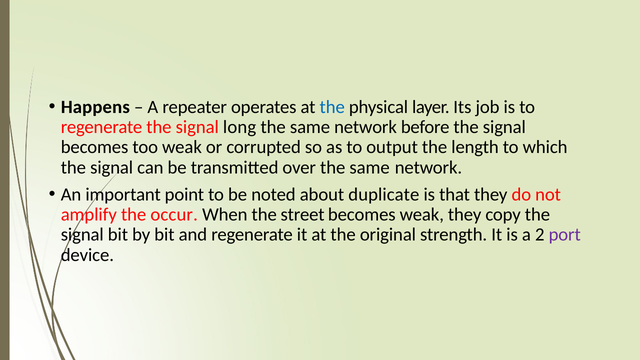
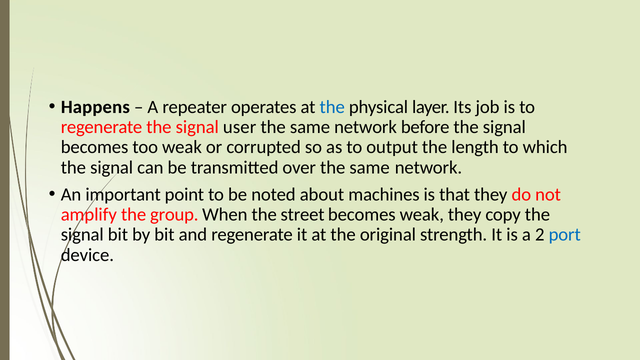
long: long -> user (240, 127)
duplicate: duplicate -> machines (384, 194)
occur: occur -> group (174, 215)
port colour: purple -> blue (565, 235)
